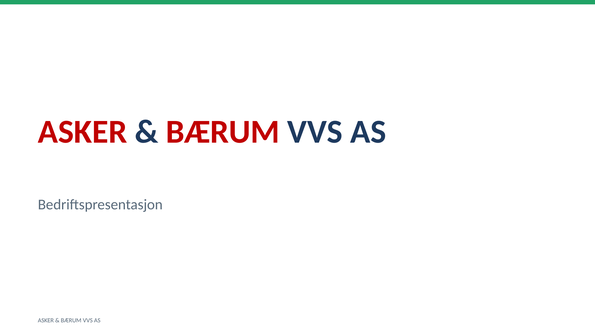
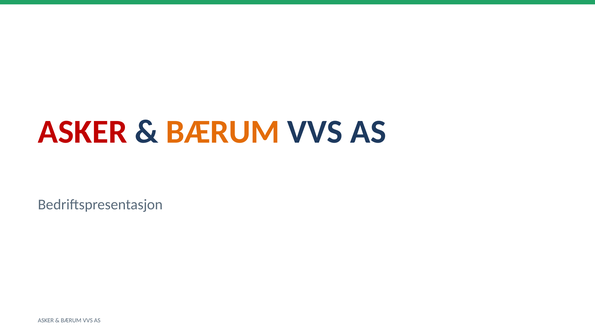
BÆRUM colour: red -> orange (223, 132)
